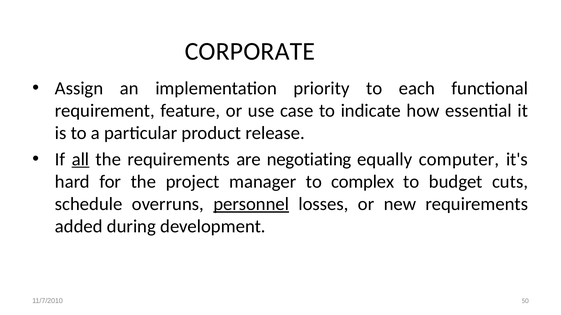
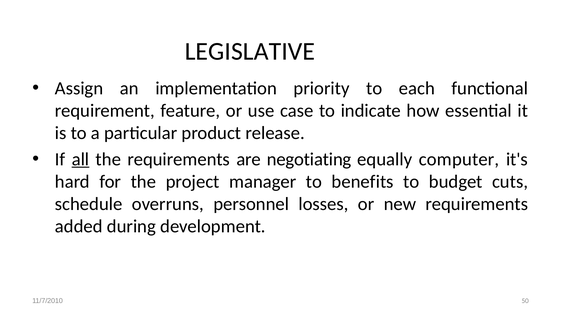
CORPORATE: CORPORATE -> LEGISLATIVE (250, 52)
complex: complex -> benefits (363, 182)
personnel underline: present -> none (251, 204)
